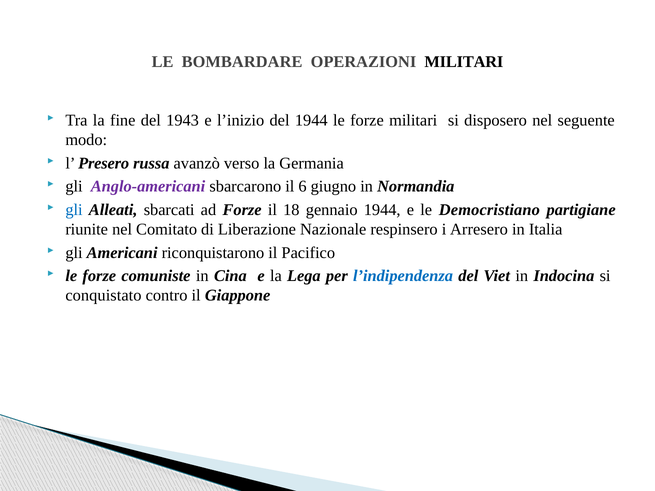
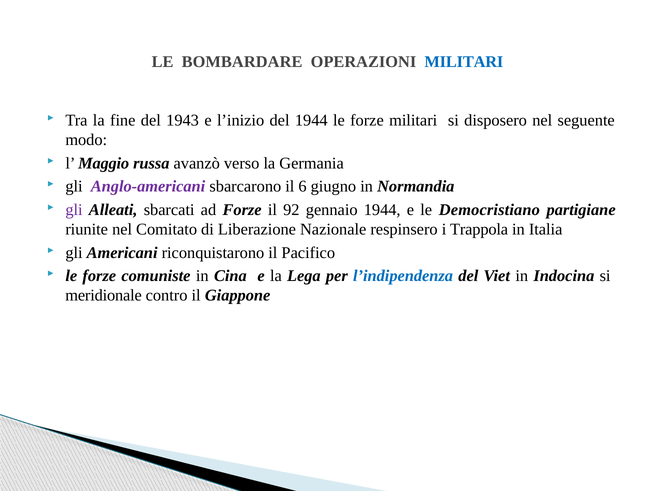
MILITARI colour: black -> blue (464, 62)
Presero: Presero -> Maggio (104, 163)
gli colour: blue -> purple (74, 210)
18: 18 -> 92 (291, 210)
Arresero: Arresero -> Trappola (479, 229)
conquistato: conquistato -> meridionale (104, 296)
